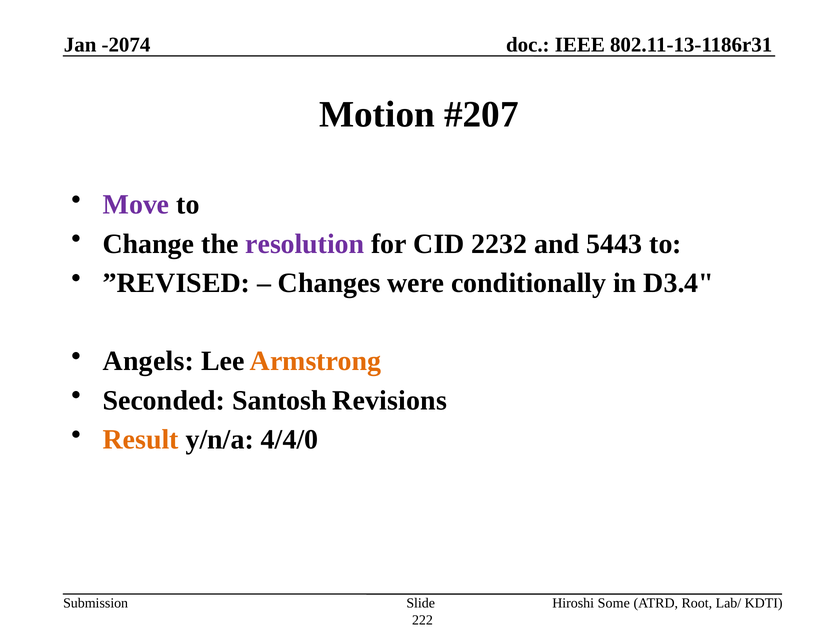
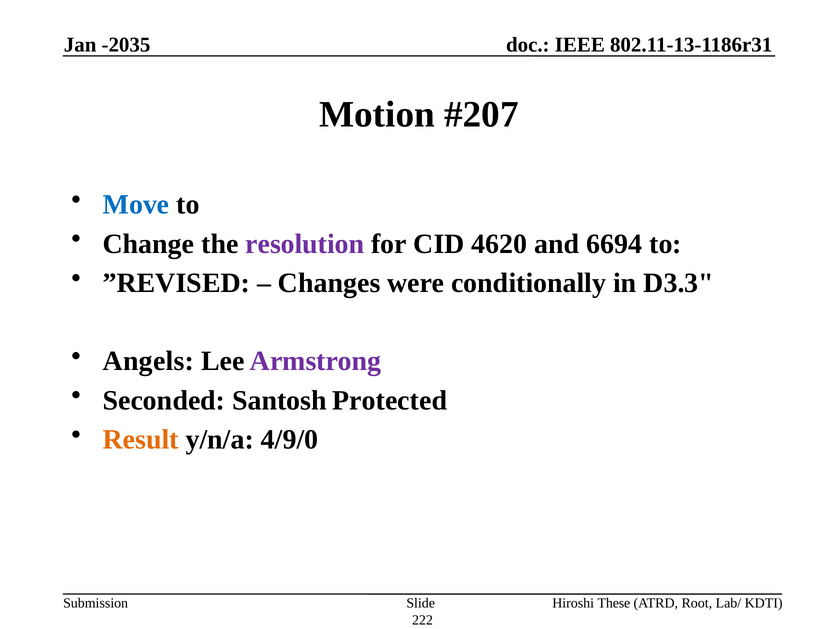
-2074: -2074 -> -2035 (126, 45)
Move colour: purple -> blue (136, 205)
2232: 2232 -> 4620 (499, 244)
5443: 5443 -> 6694 (614, 244)
D3.4: D3.4 -> D3.3 (679, 283)
Armstrong colour: orange -> purple (316, 361)
Revisions: Revisions -> Protected (390, 400)
4/4/0: 4/4/0 -> 4/9/0 (290, 439)
Some: Some -> These (614, 603)
